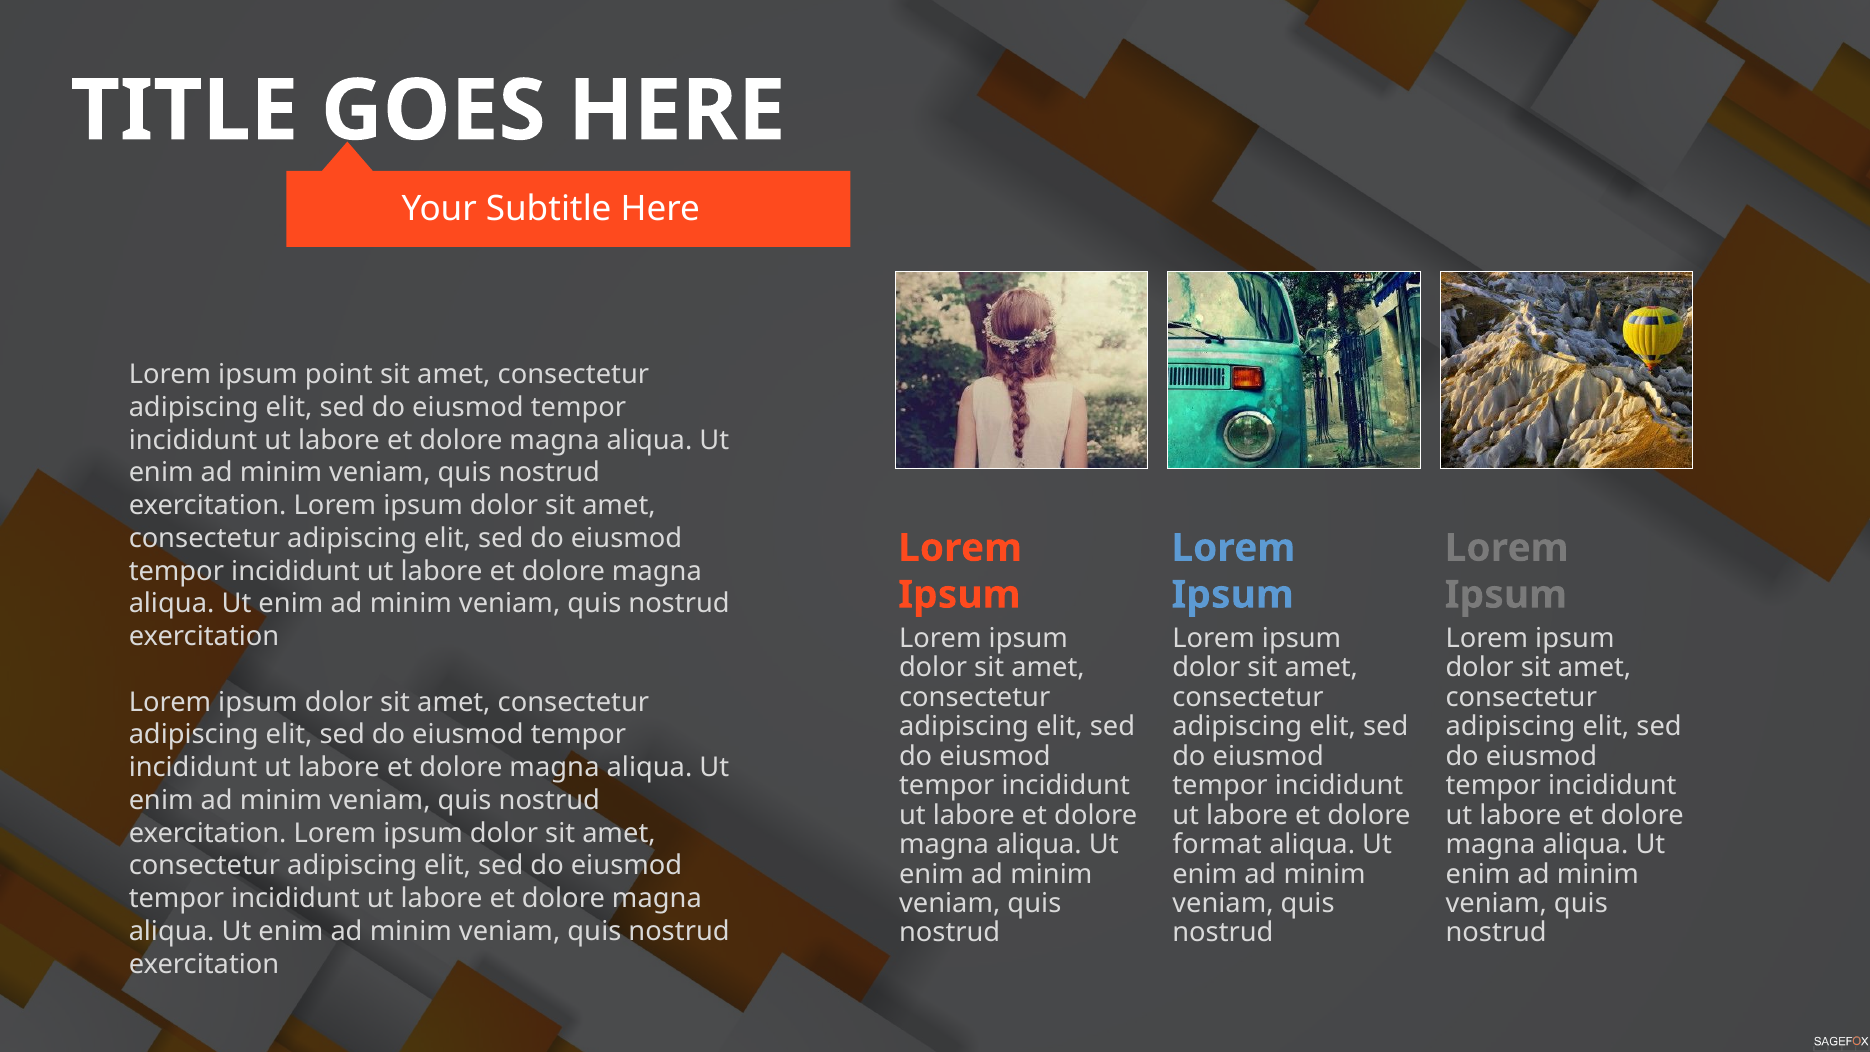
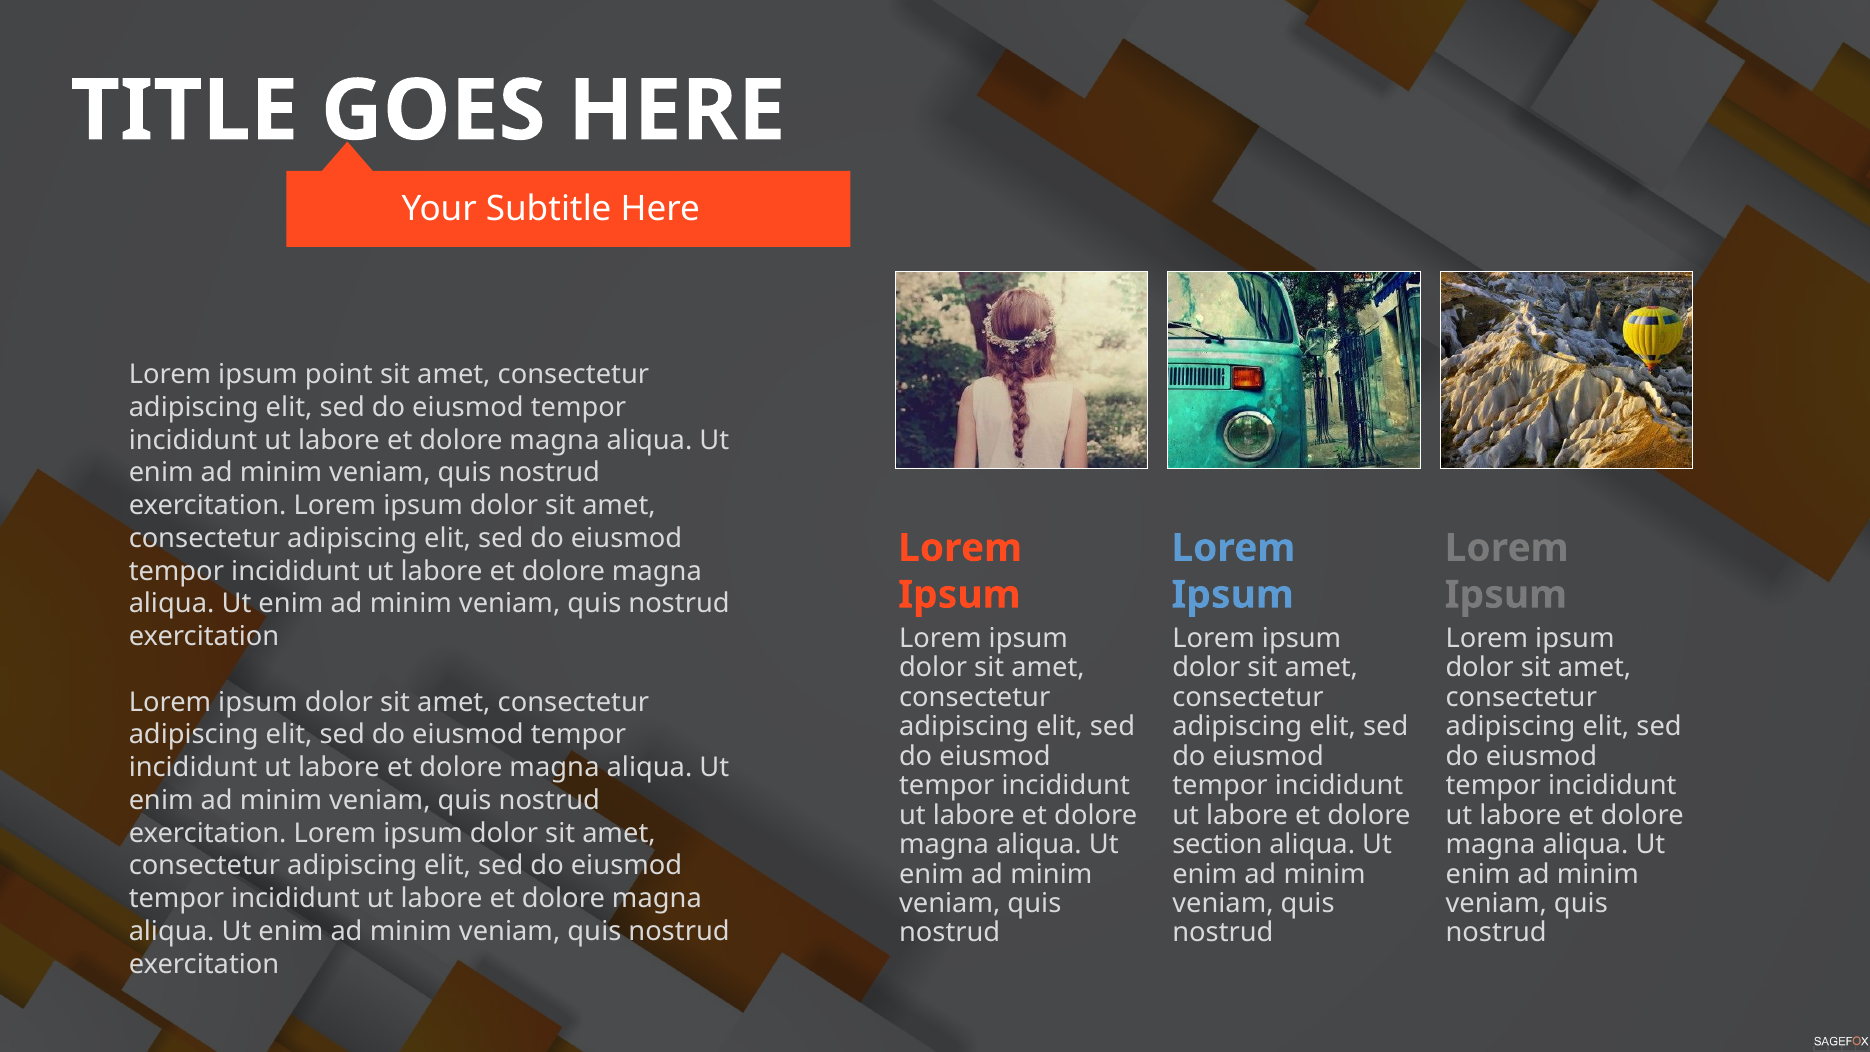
format: format -> section (1217, 844)
